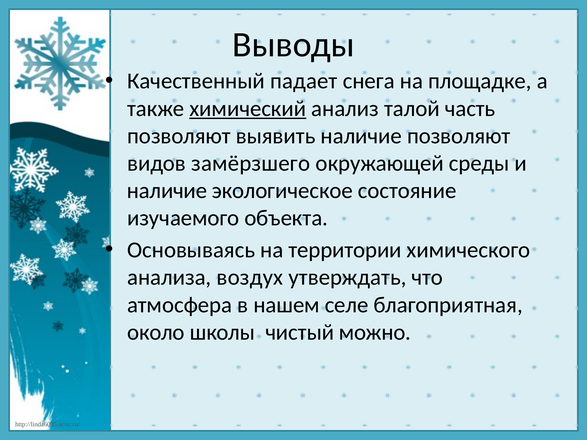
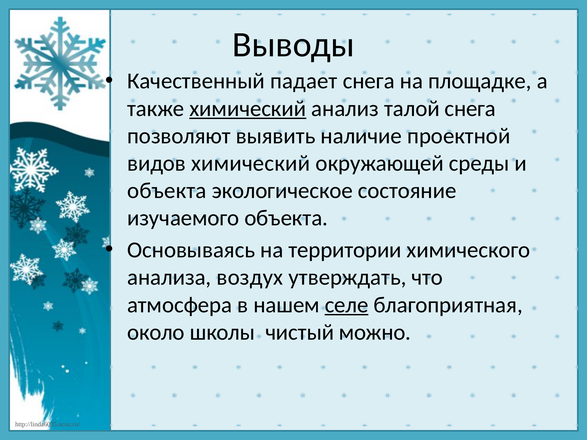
талой часть: часть -> снега (470, 109)
наличие позволяют: позволяют -> проектной (459, 136)
видов замёрзшего: замёрзшего -> химический (251, 163)
наличие: наличие -> объекта (167, 191)
селе underline: none -> present (347, 305)
